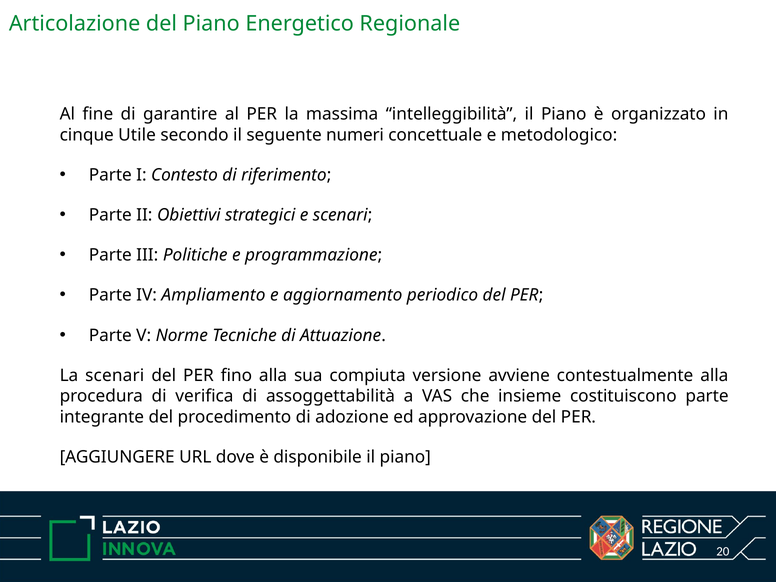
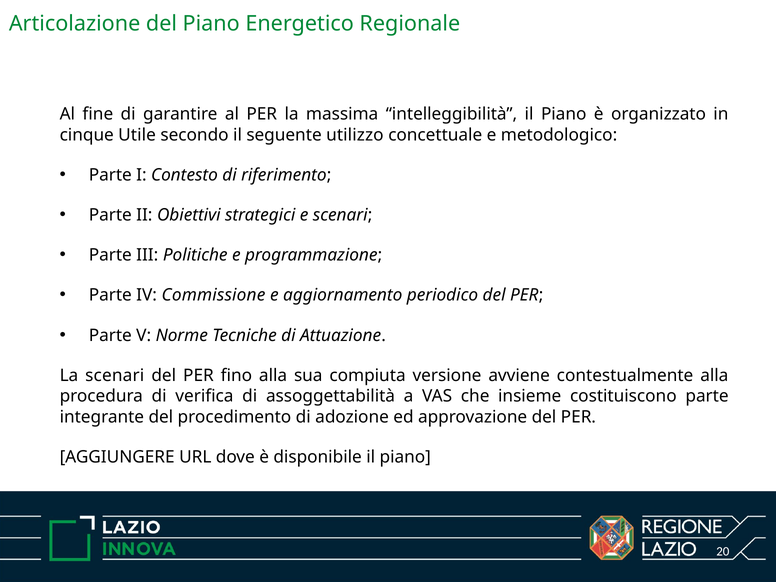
numeri: numeri -> utilizzo (355, 135)
Ampliamento: Ampliamento -> Commissione (213, 295)
